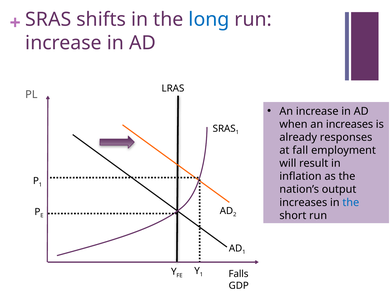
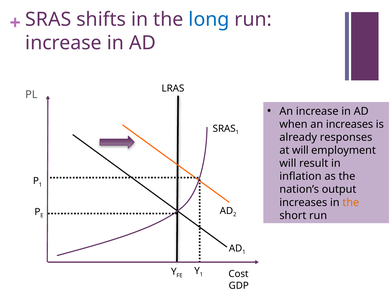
at fall: fall -> will (300, 150)
the colour: blue -> orange (351, 203)
Falls: Falls -> Cost (238, 274)
